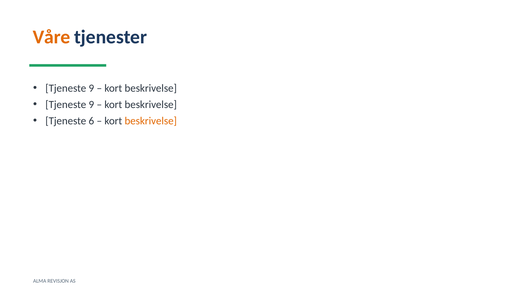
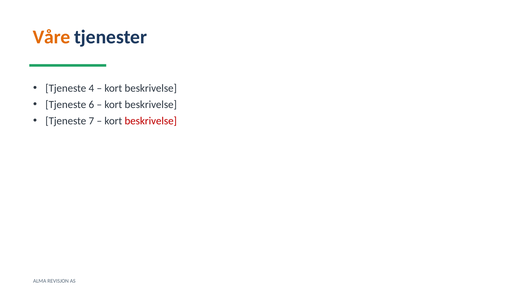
9: 9 -> 4 (91, 88)
9: 9 -> 6 (91, 105)
6: 6 -> 7 (91, 121)
beskrivelse colour: orange -> red (151, 121)
